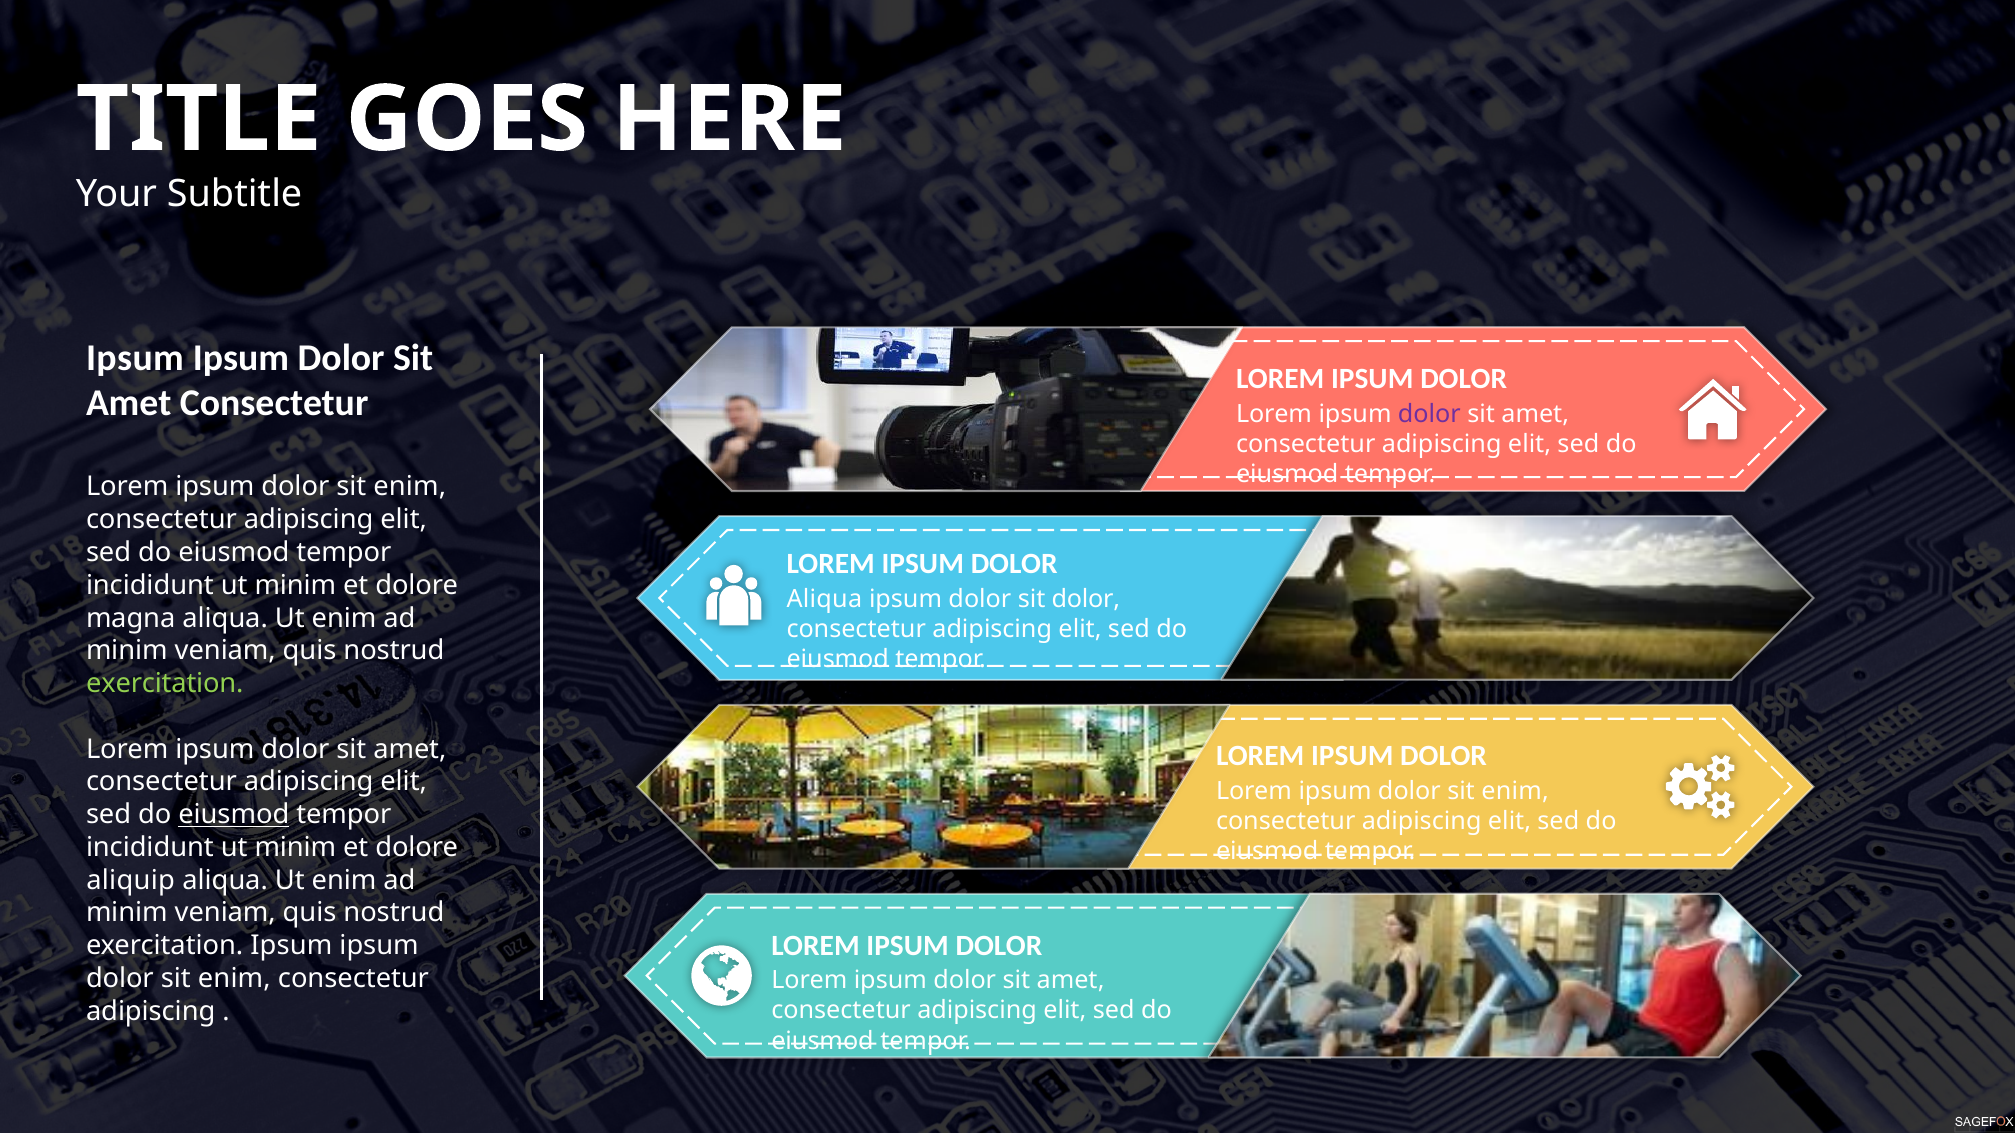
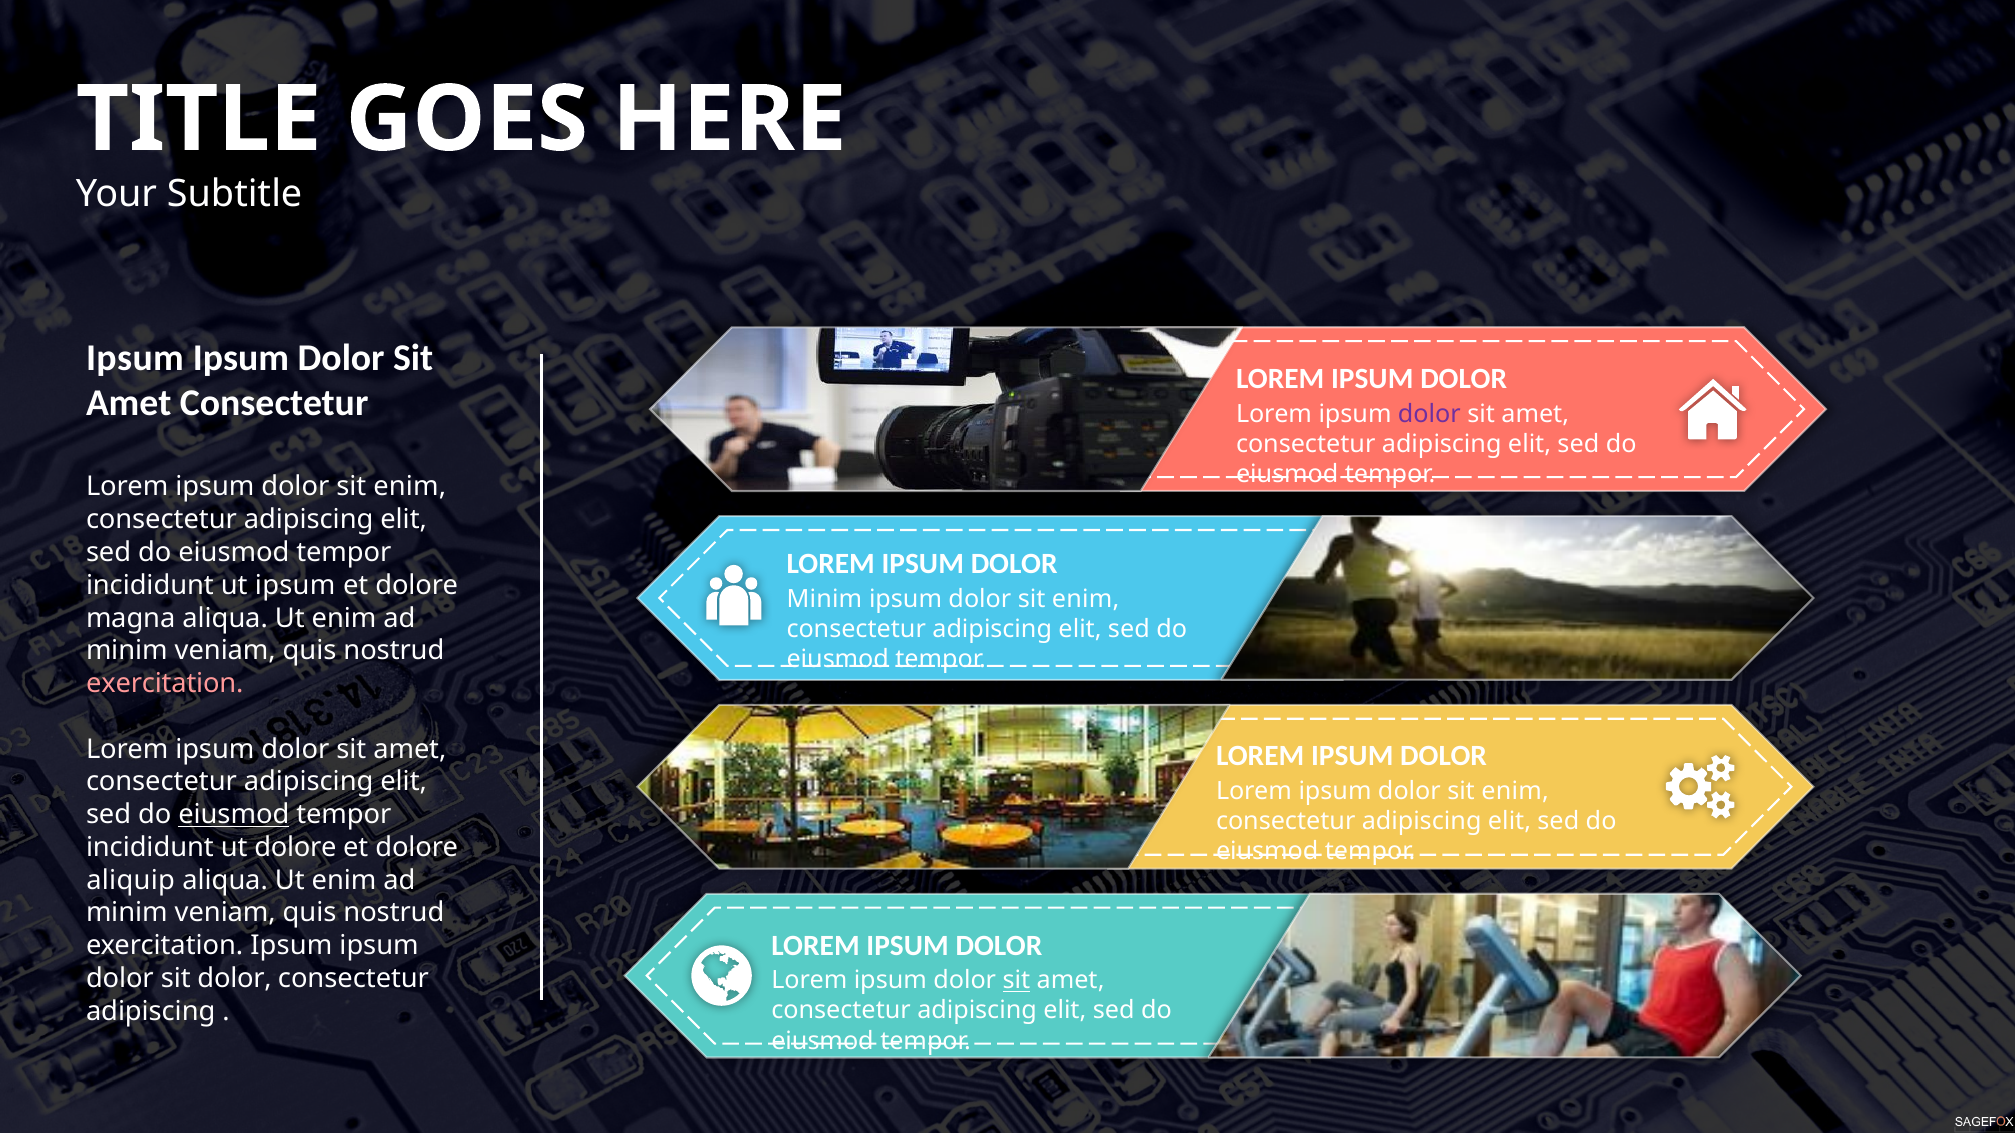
minim: minim -> ipsum (295, 585)
Aliqua: Aliqua -> Minim (824, 599)
dolor: dolor -> enim (1086, 599)
exercitation colour: light green -> pink (165, 684)
minim: minim -> dolore (295, 848)
enim: enim -> dolor (235, 979)
sit underline: none -> present (1016, 981)
